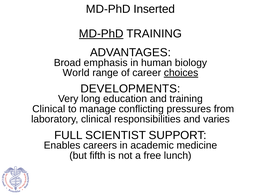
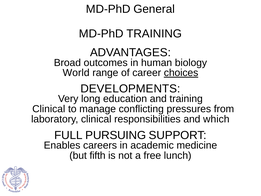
Inserted: Inserted -> General (154, 9)
MD-PhD underline: present -> none (101, 34)
emphasis: emphasis -> outcomes (106, 63)
varies: varies -> which (216, 119)
SCIENTIST: SCIENTIST -> PURSUING (116, 135)
